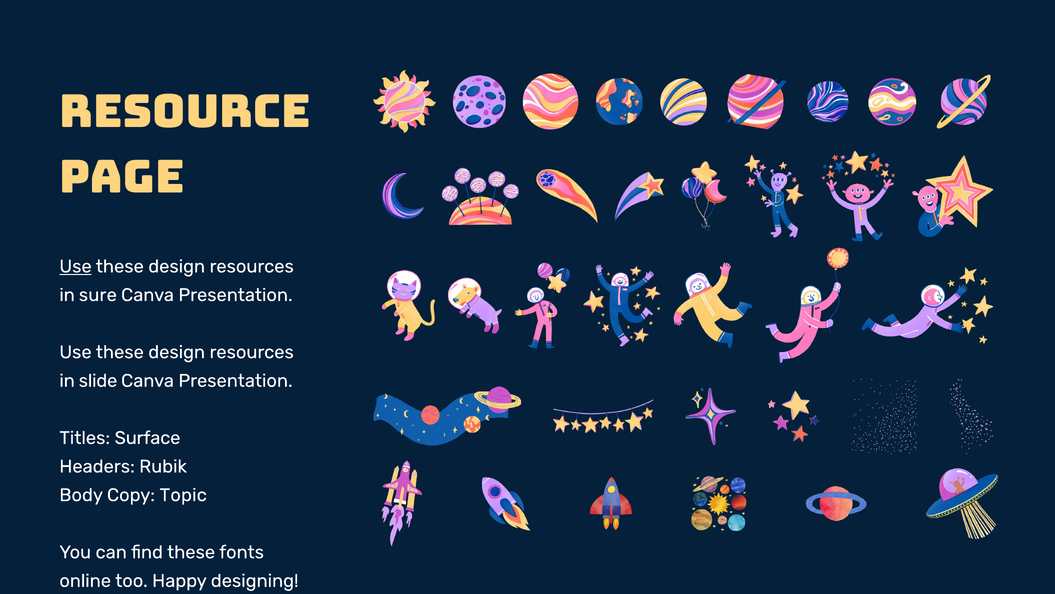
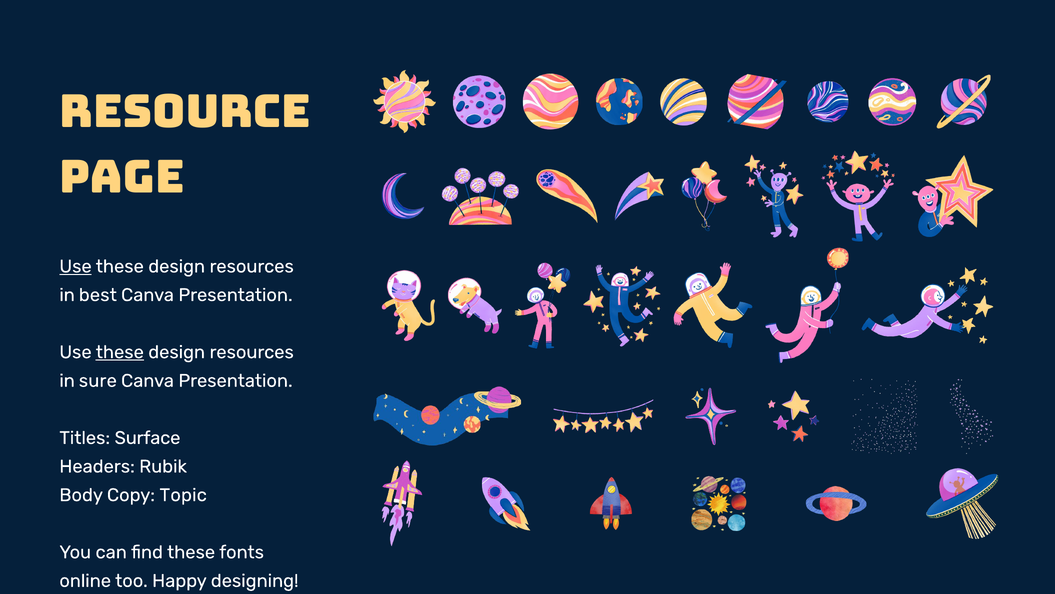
sure: sure -> best (98, 295)
these underline: none -> present (120, 352)
slide: slide -> sure (98, 380)
